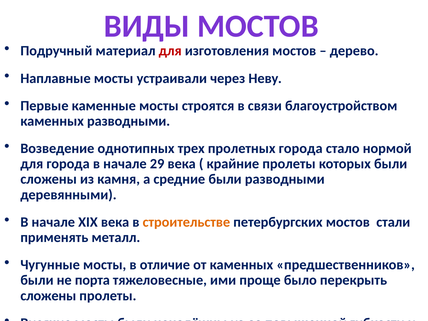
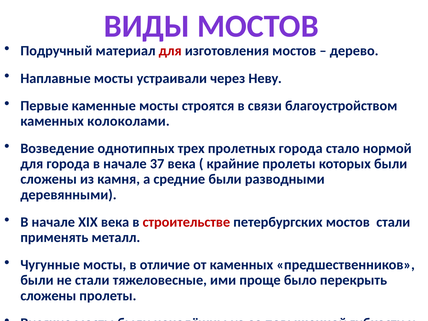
каменных разводными: разводными -> колоколами (128, 121)
29: 29 -> 37 (157, 164)
строительстве colour: orange -> red (186, 222)
не порта: порта -> стали (92, 280)
